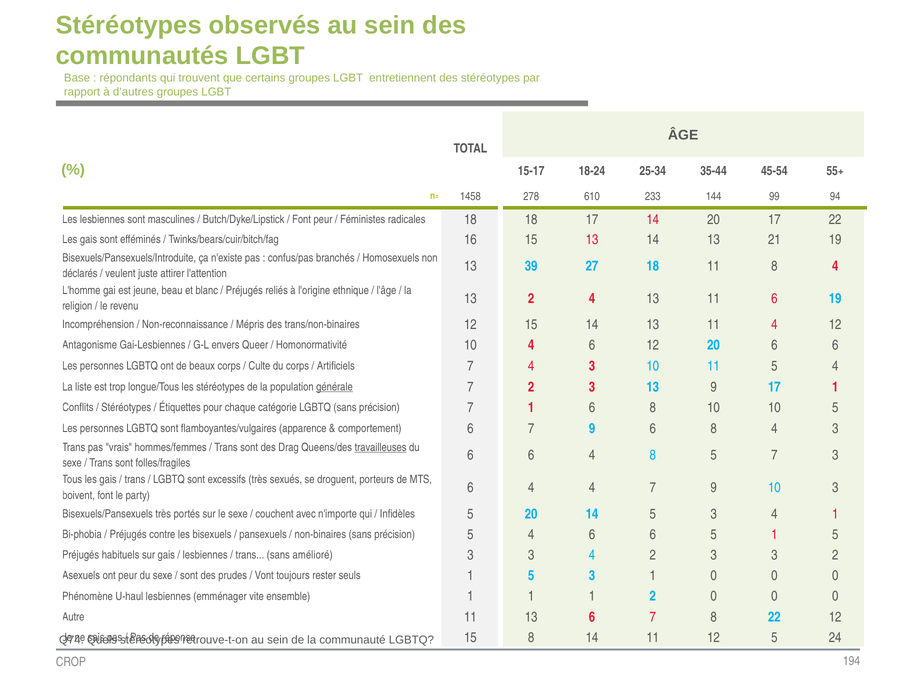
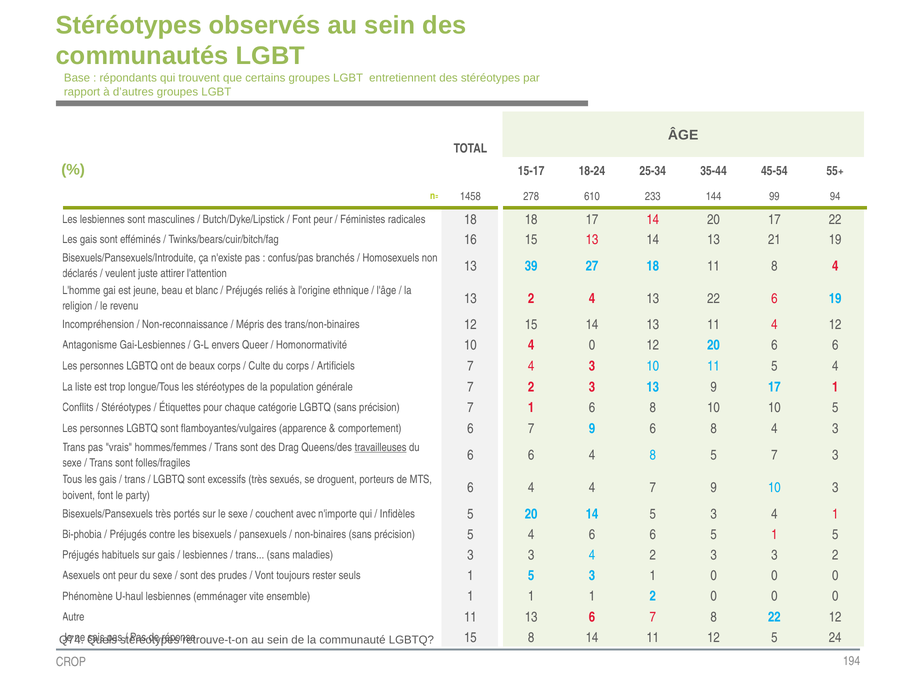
4 13 11: 11 -> 22 (714, 298)
10 4 6: 6 -> 0 (592, 345)
générale underline: present -> none (334, 387)
amélioré: amélioré -> maladies (313, 555)
